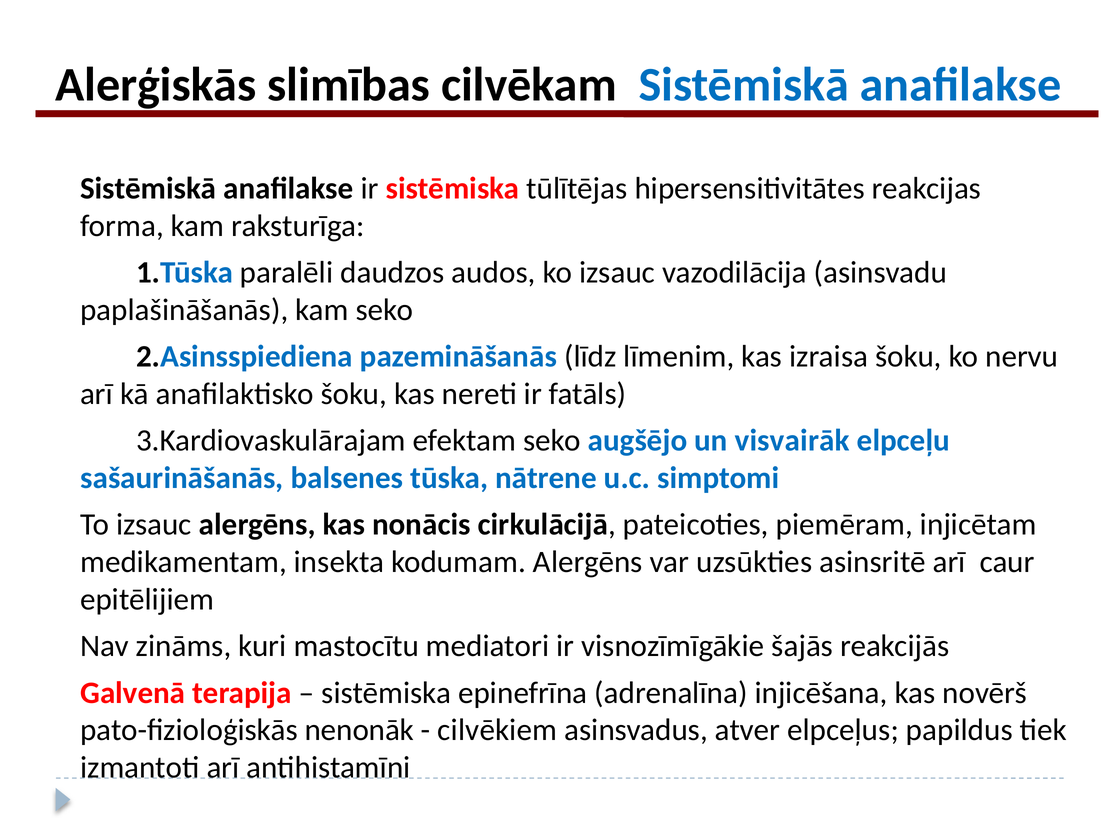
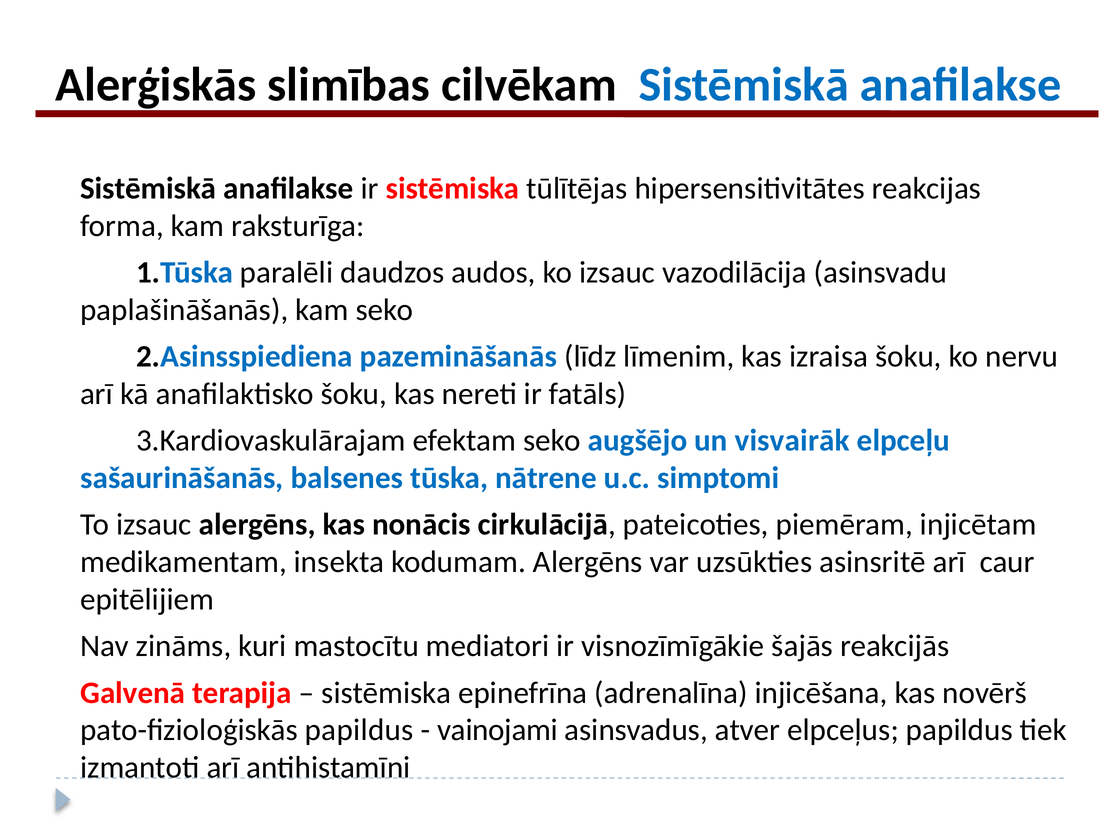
pato-fizioloģiskās nenonāk: nenonāk -> papildus (359, 730)
cilvēkiem: cilvēkiem -> vainojami (498, 730)
